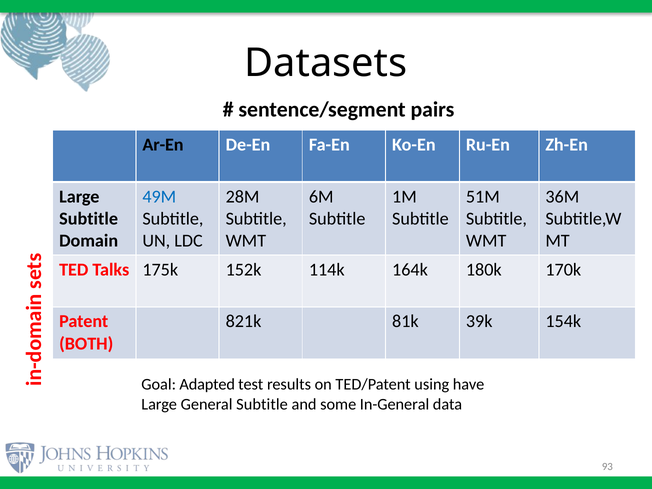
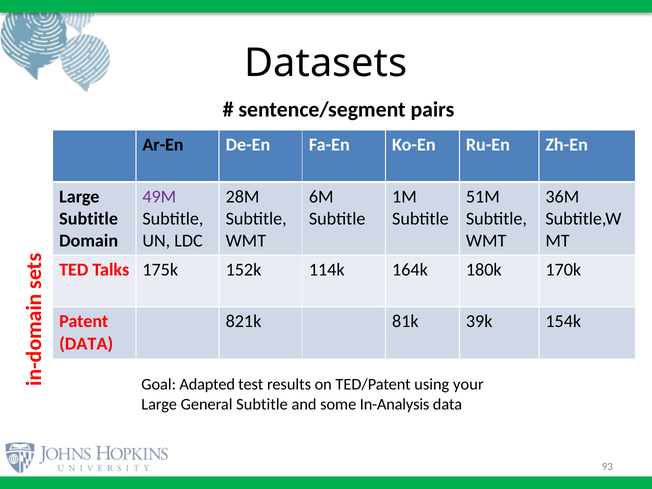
49M colour: blue -> purple (159, 197)
BOTH: BOTH -> DATA (86, 344)
have: have -> your (468, 385)
In-General: In-General -> In-Analysis (395, 404)
